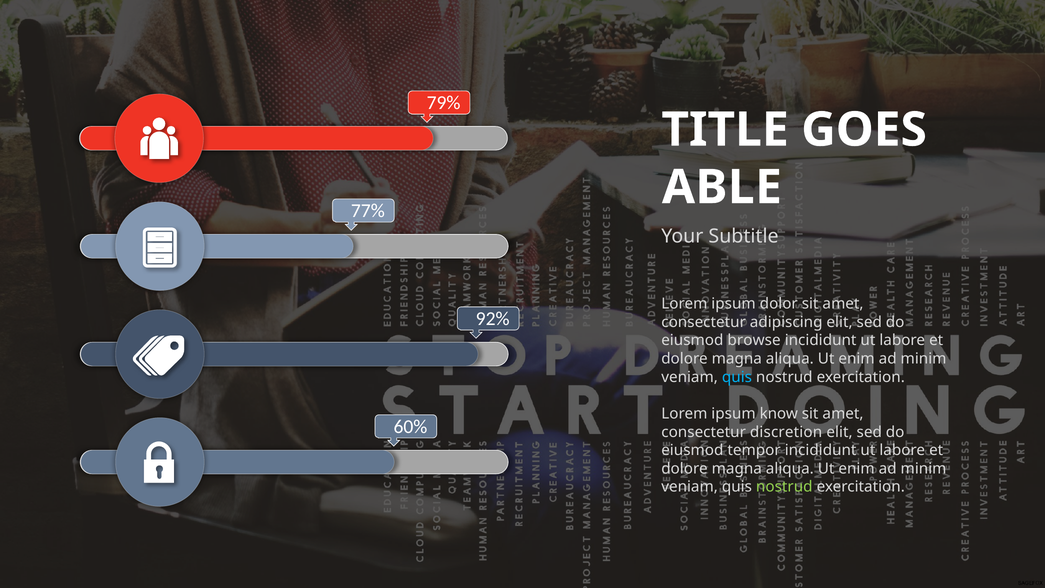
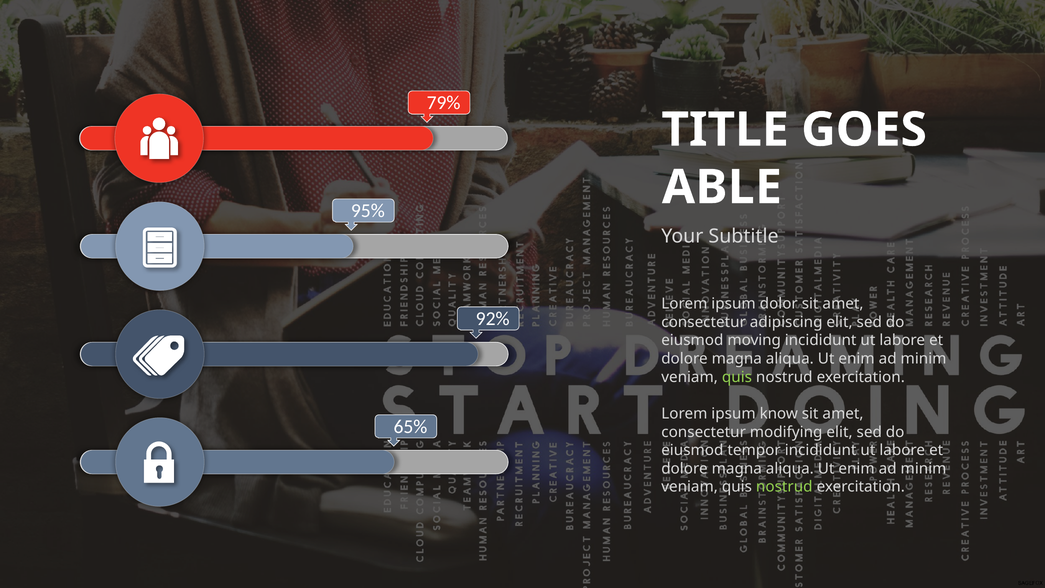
77%: 77% -> 95% (368, 211)
browse: browse -> moving (754, 340)
quis colour: light blue -> light green (737, 377)
60%: 60% -> 65% (410, 427)
discretion: discretion -> modifying (786, 432)
